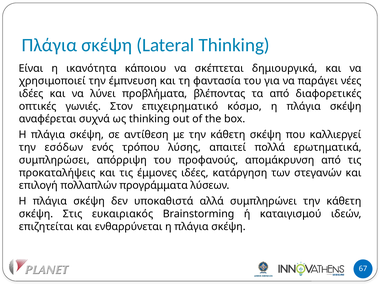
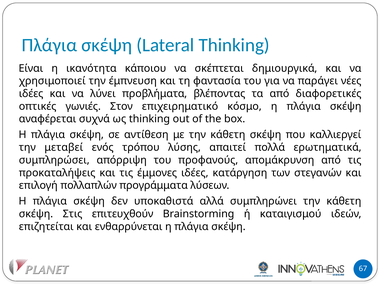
εσόδων: εσόδων -> μεταβεί (64, 147)
ευκαιριακός: ευκαιριακός -> επιτευχθούν (123, 214)
